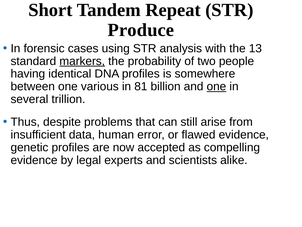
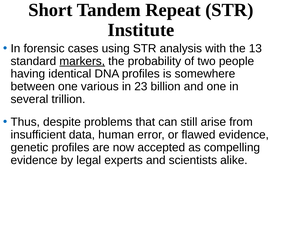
Produce: Produce -> Institute (141, 30)
81: 81 -> 23 (141, 86)
one underline: present -> none (216, 86)
